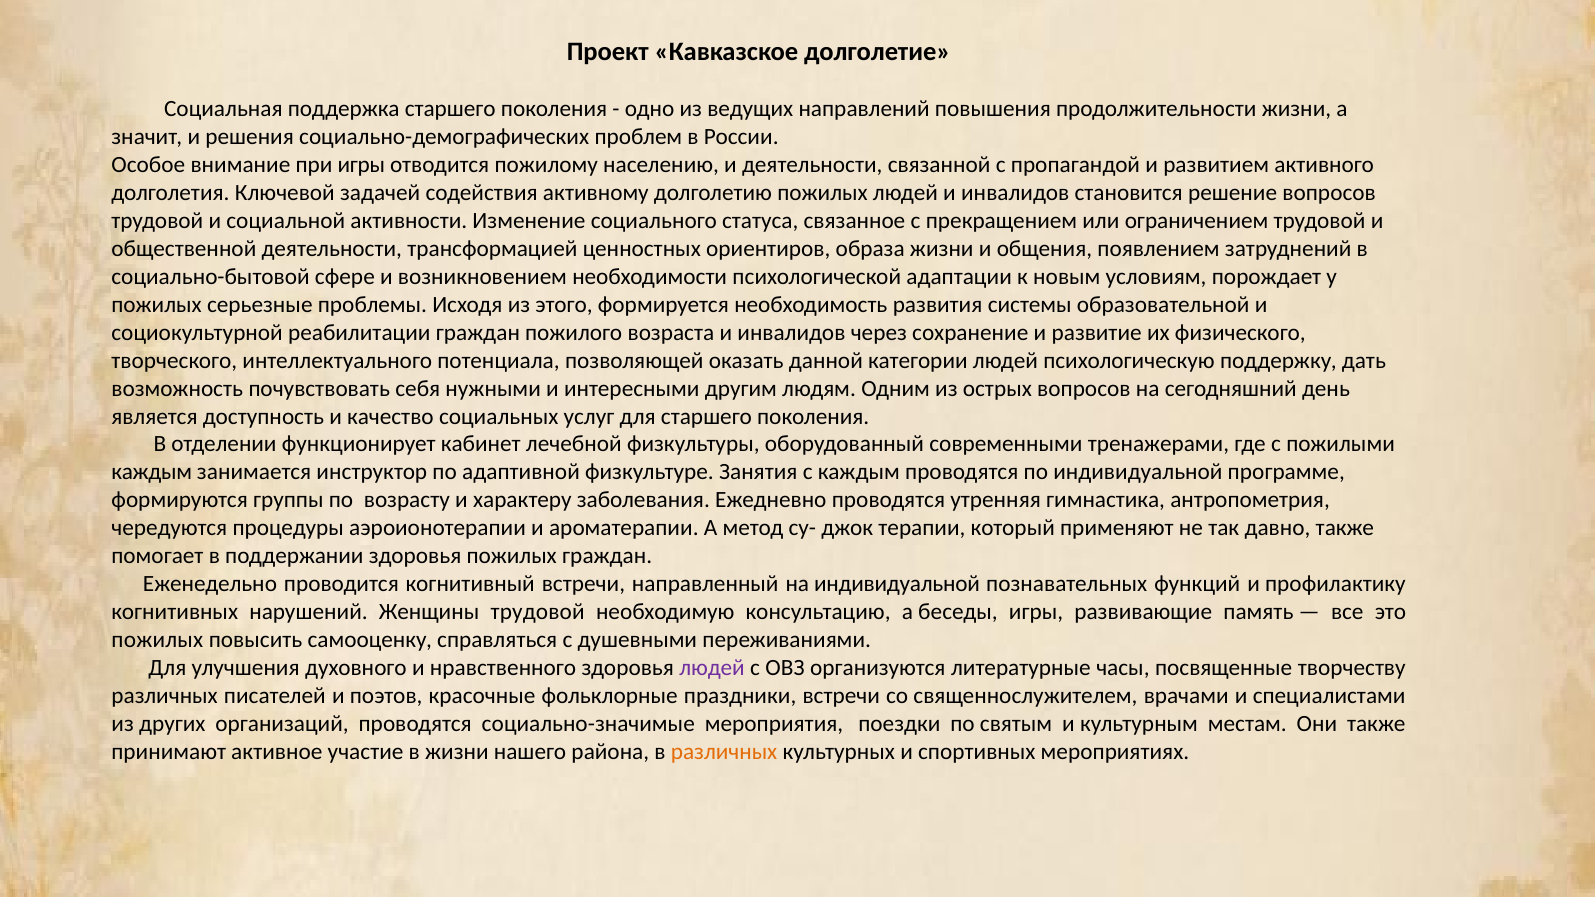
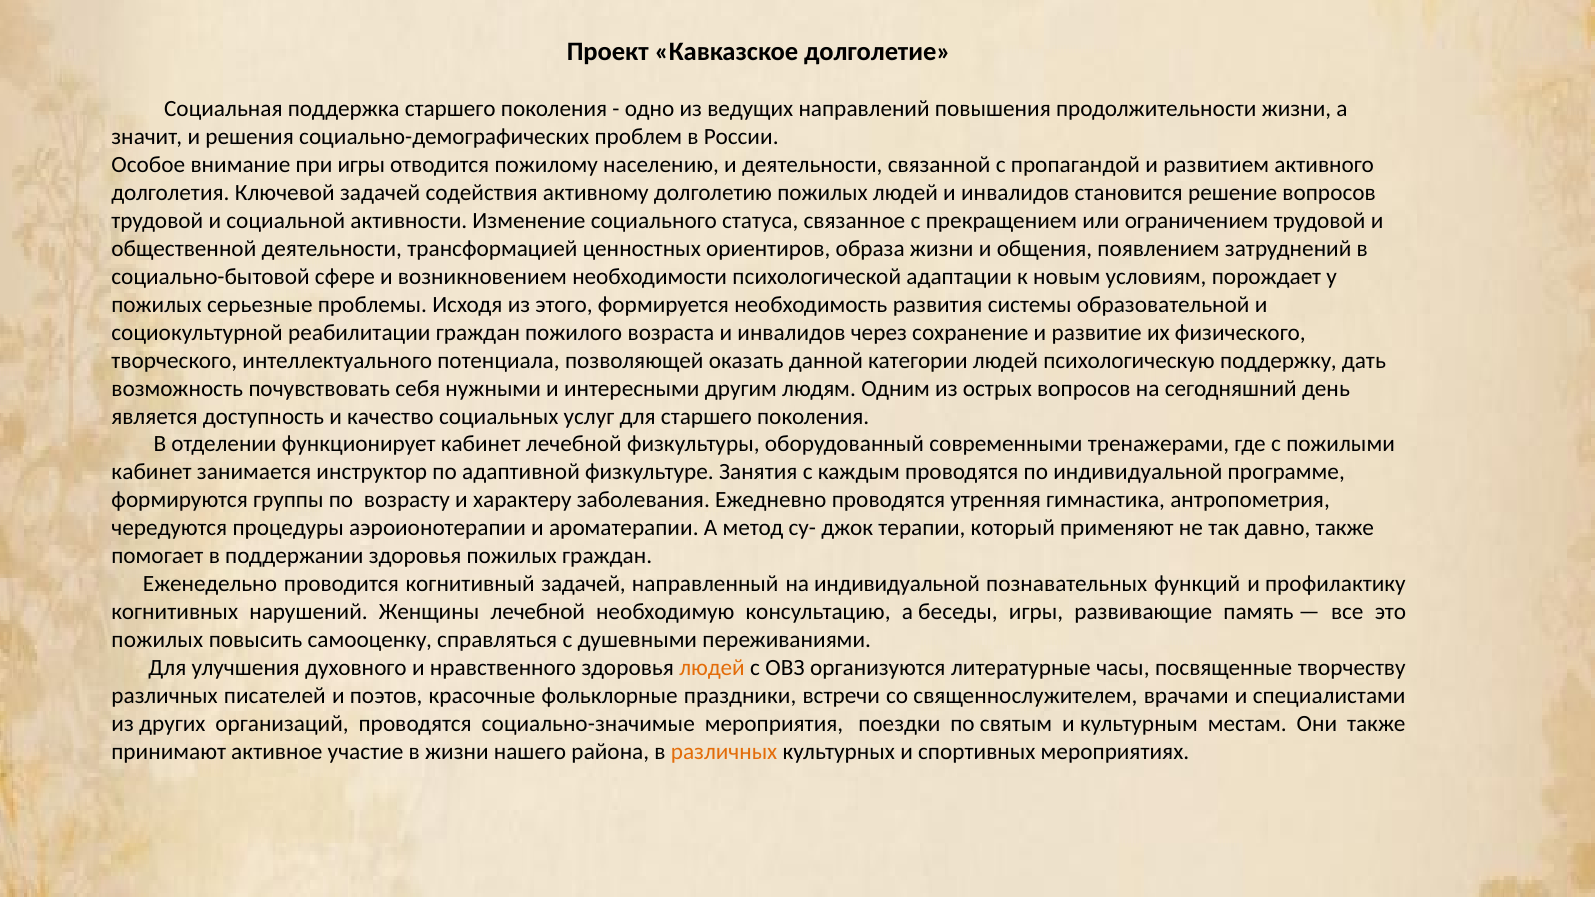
каждым: каждым -> кабинет (152, 472)
когнитивный встречи: встречи -> задачей (584, 584)
Женщины трудовой: трудовой -> лечебной (538, 612)
людей colour: purple -> orange (712, 668)
